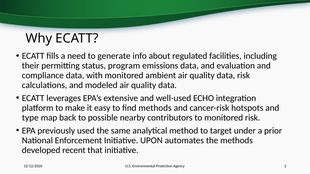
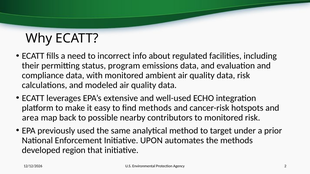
generate: generate -> incorrect (114, 56)
type: type -> area (30, 118)
recent: recent -> region (74, 150)
